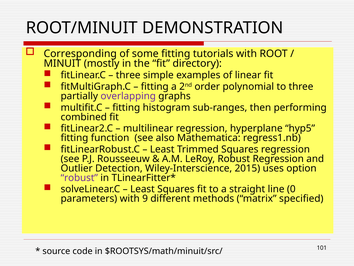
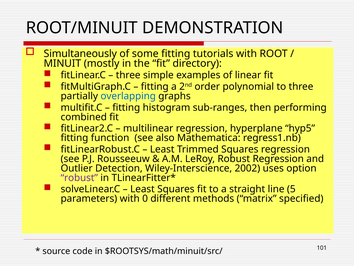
Corresponding: Corresponding -> Simultaneously (80, 53)
overlapping colour: purple -> blue (128, 96)
2015: 2015 -> 2002 (247, 168)
0: 0 -> 5 (291, 189)
9: 9 -> 0 (145, 198)
